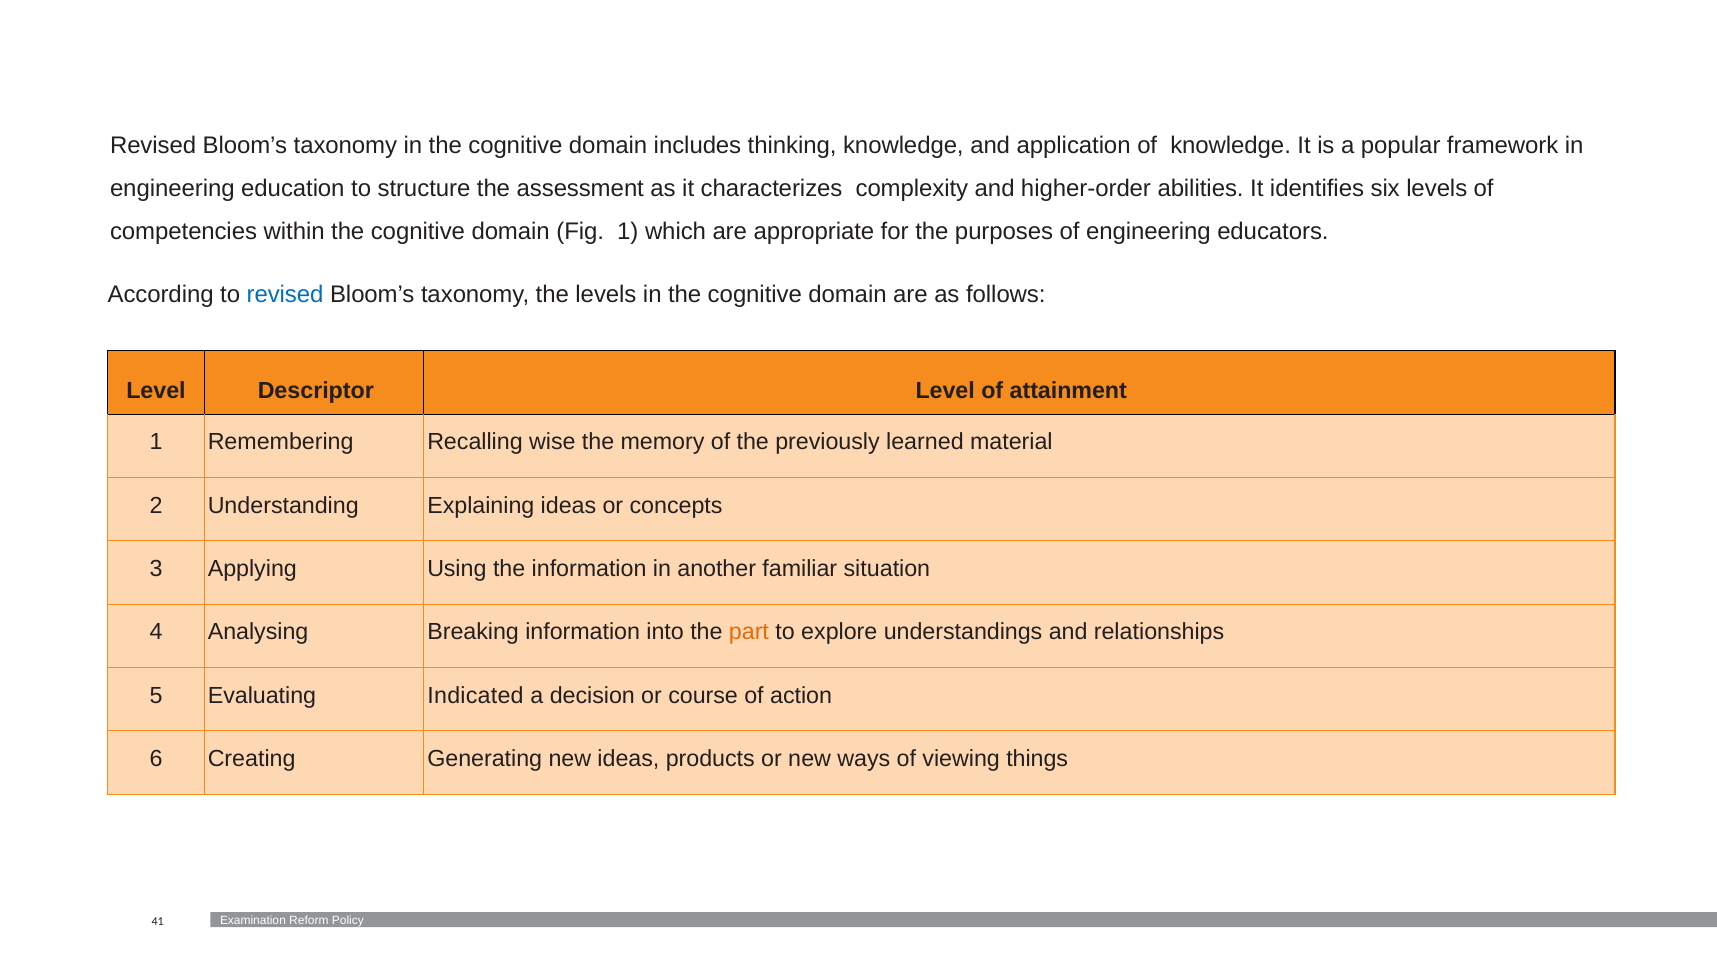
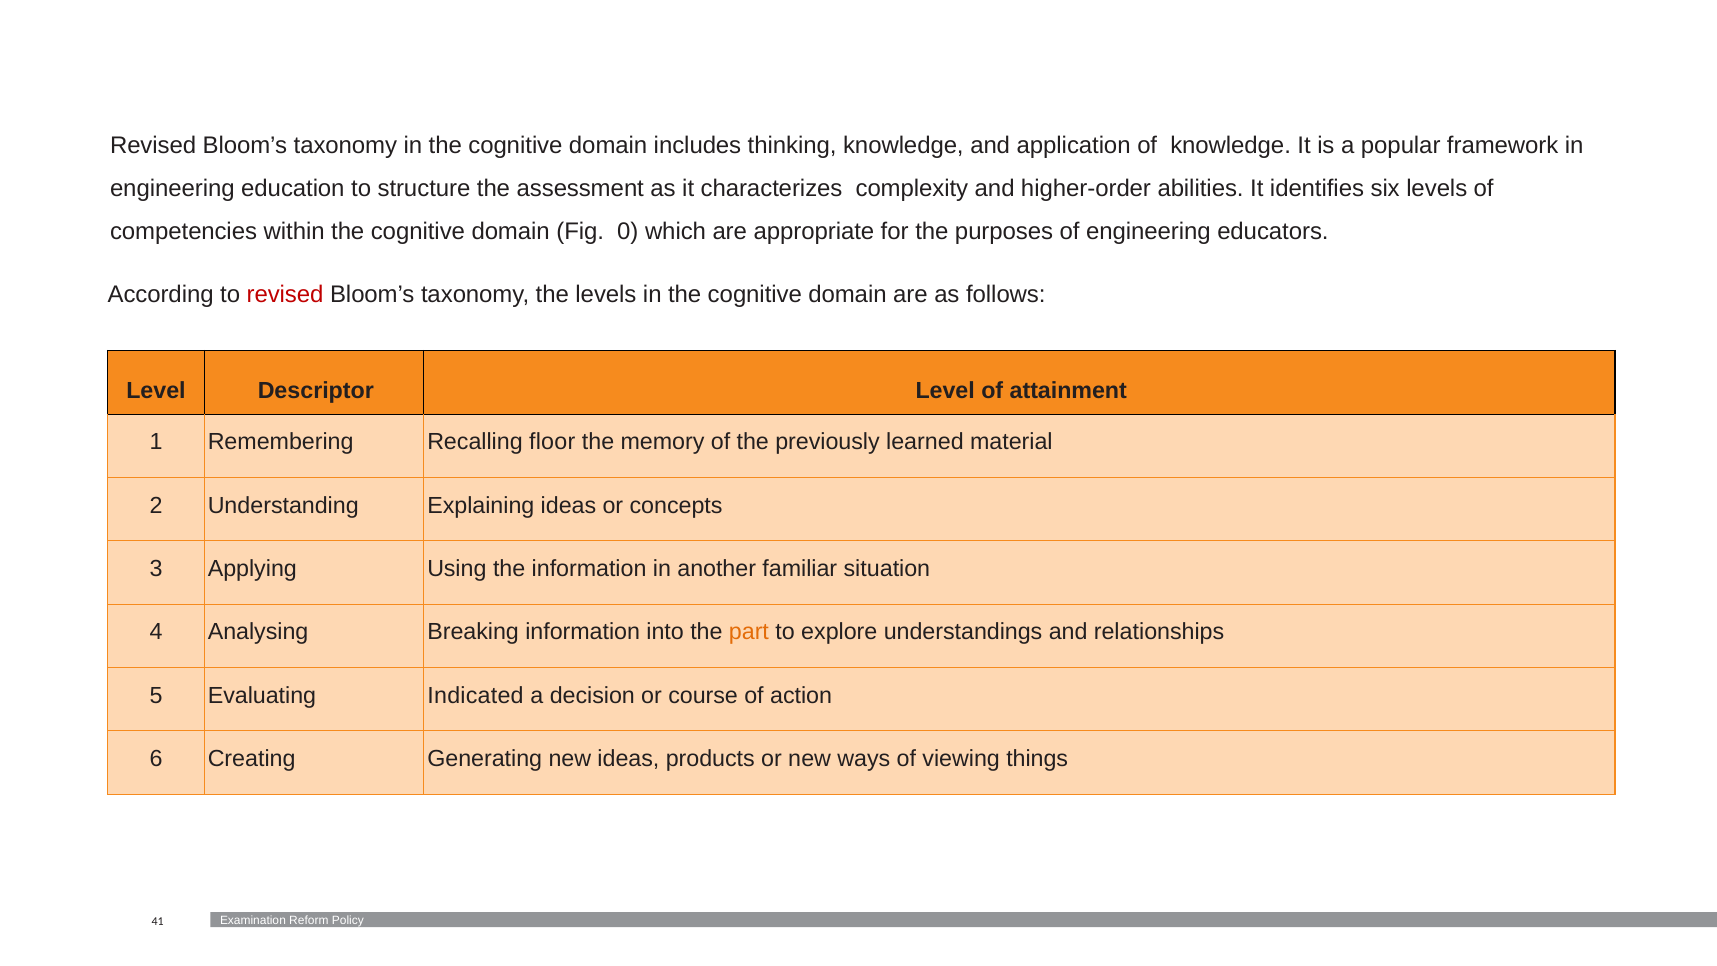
Fig 1: 1 -> 0 (628, 231)
revised colour: blue -> red (285, 295)
wise: wise -> floor (552, 442)
